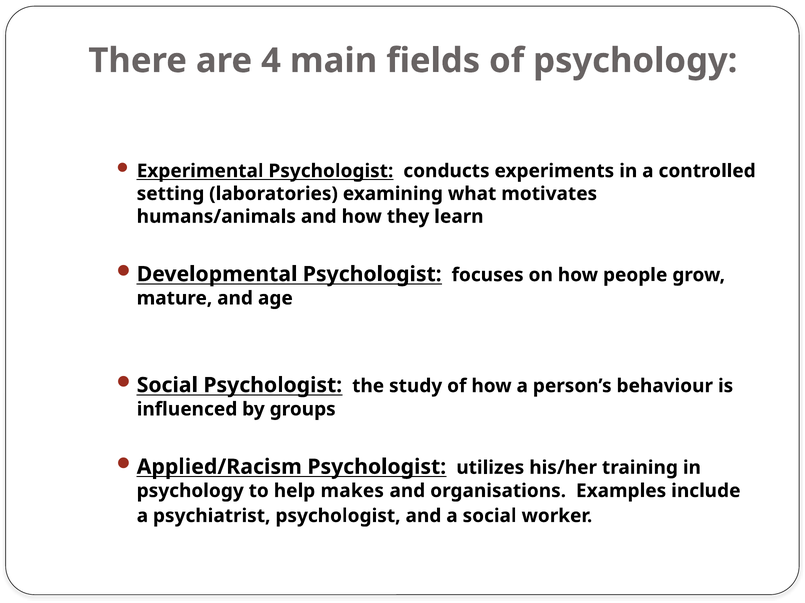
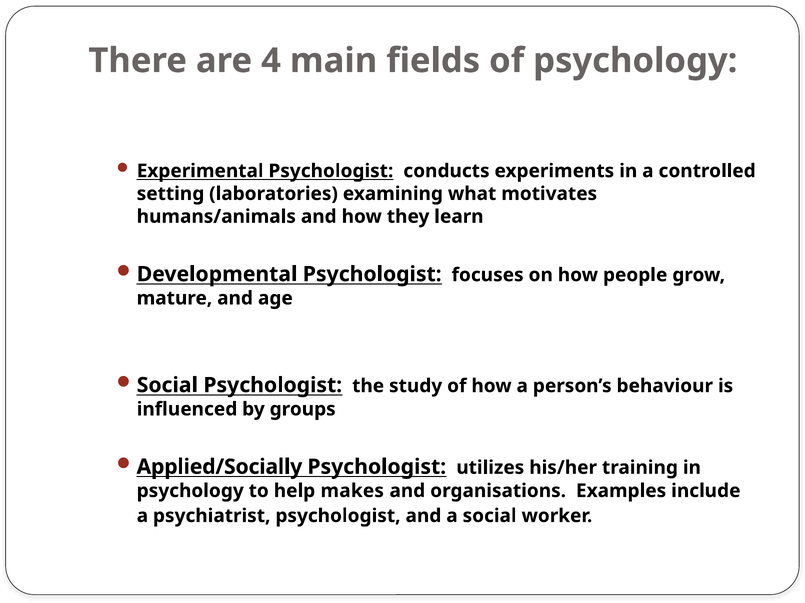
Applied/Racism: Applied/Racism -> Applied/Socially (219, 467)
